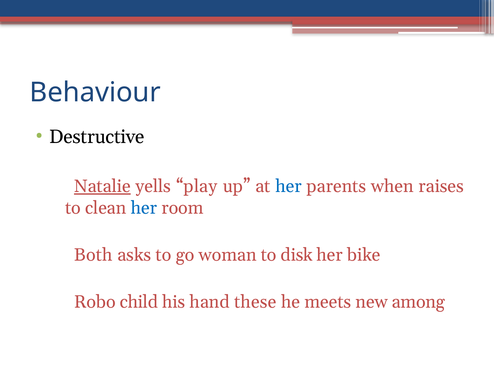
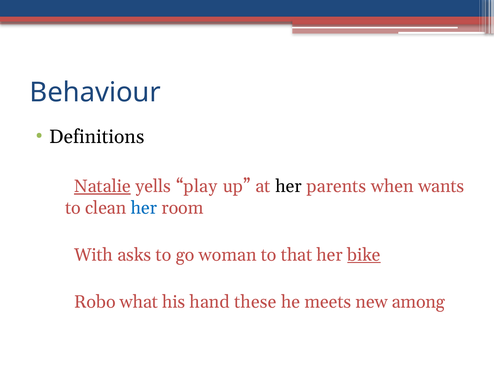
Destructive: Destructive -> Definitions (97, 137)
her colour: blue -> black (289, 186)
raises: raises -> wants (441, 186)
Both: Both -> With (94, 255)
disk: disk -> that (297, 255)
bike underline: none -> present (364, 255)
child: child -> what (139, 302)
